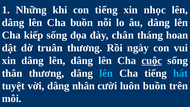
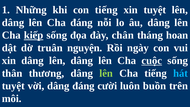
xin nhọc: nhọc -> tuyệt (155, 10)
Cha buồn: buồn -> đáng (82, 23)
kiếp underline: none -> present (34, 35)
truân thương: thương -> nguyện (85, 48)
lên colour: light blue -> light green (106, 73)
dâng nhân: nhân -> đáng (83, 86)
